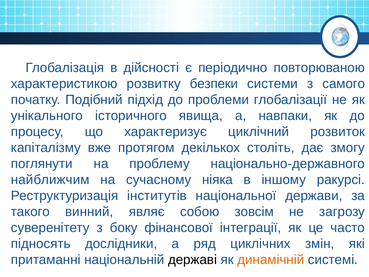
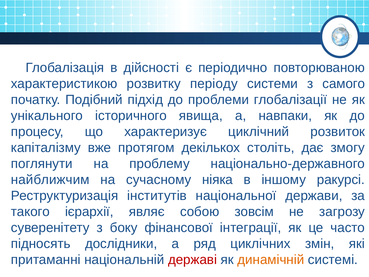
безпеки: безпеки -> періоду (214, 84)
винний: винний -> ієрархії (89, 212)
державі colour: black -> red (193, 260)
